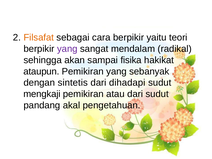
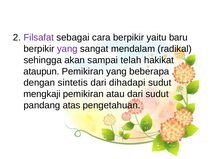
Filsafat colour: orange -> purple (39, 37)
teori: teori -> baru (178, 37)
fisika: fisika -> telah (131, 60)
sebanyak: sebanyak -> beberapa (149, 71)
akal: akal -> atas (72, 105)
